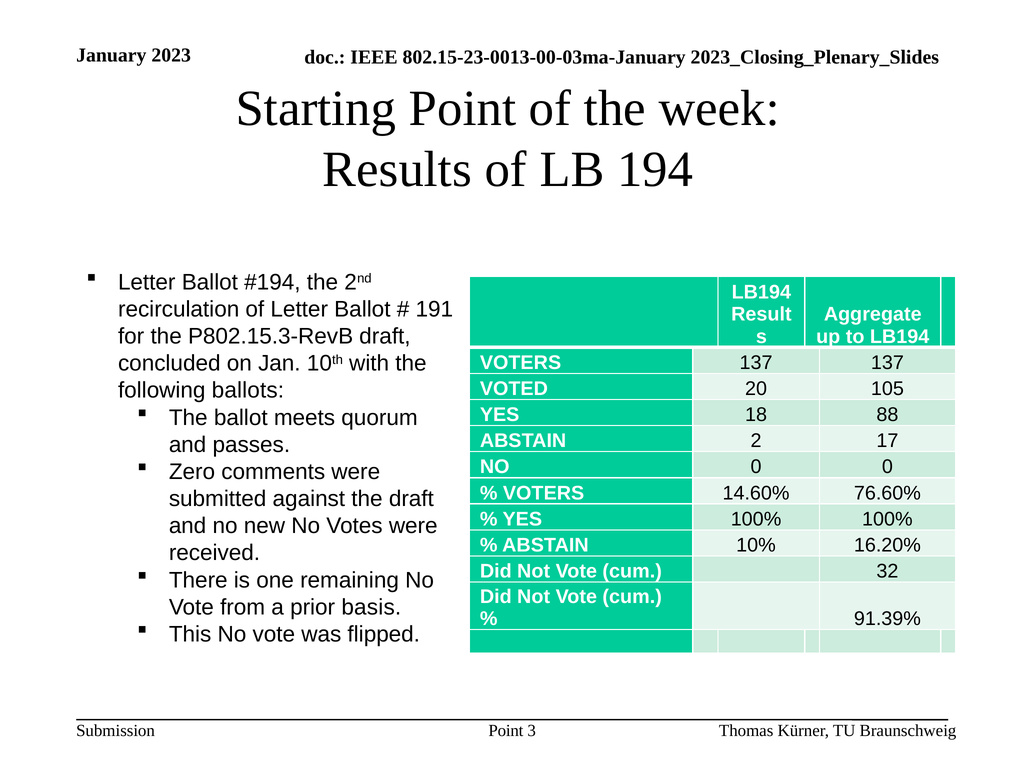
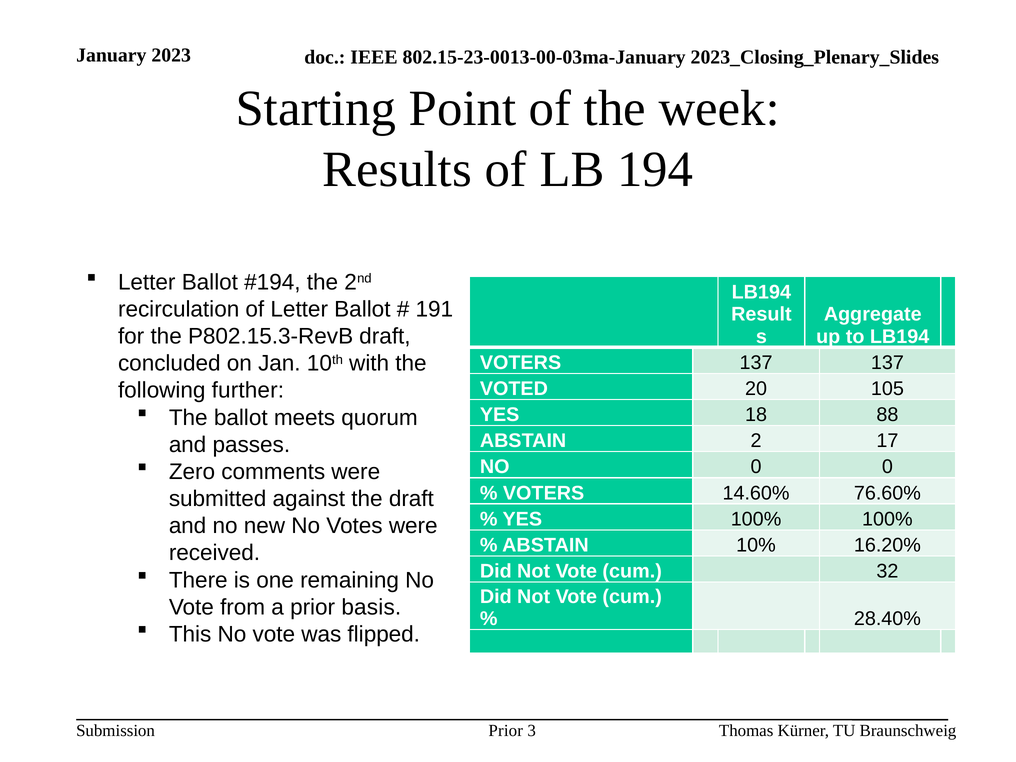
ballots: ballots -> further (248, 391)
91.39%: 91.39% -> 28.40% (887, 619)
Point: Point -> Prior (506, 731)
